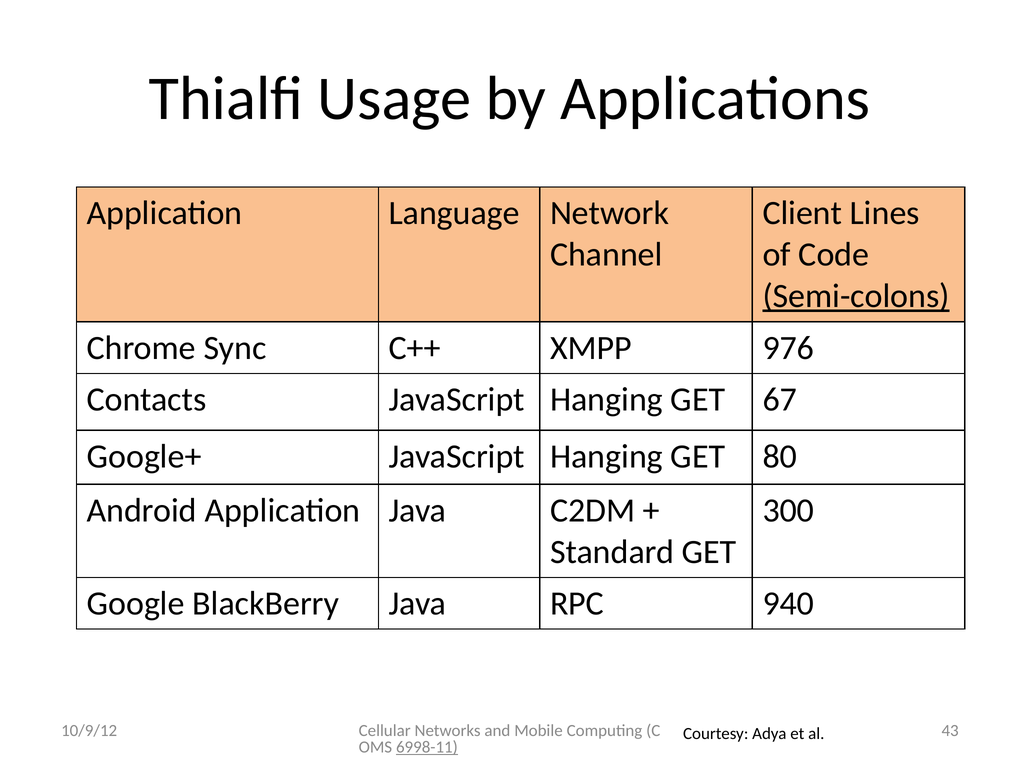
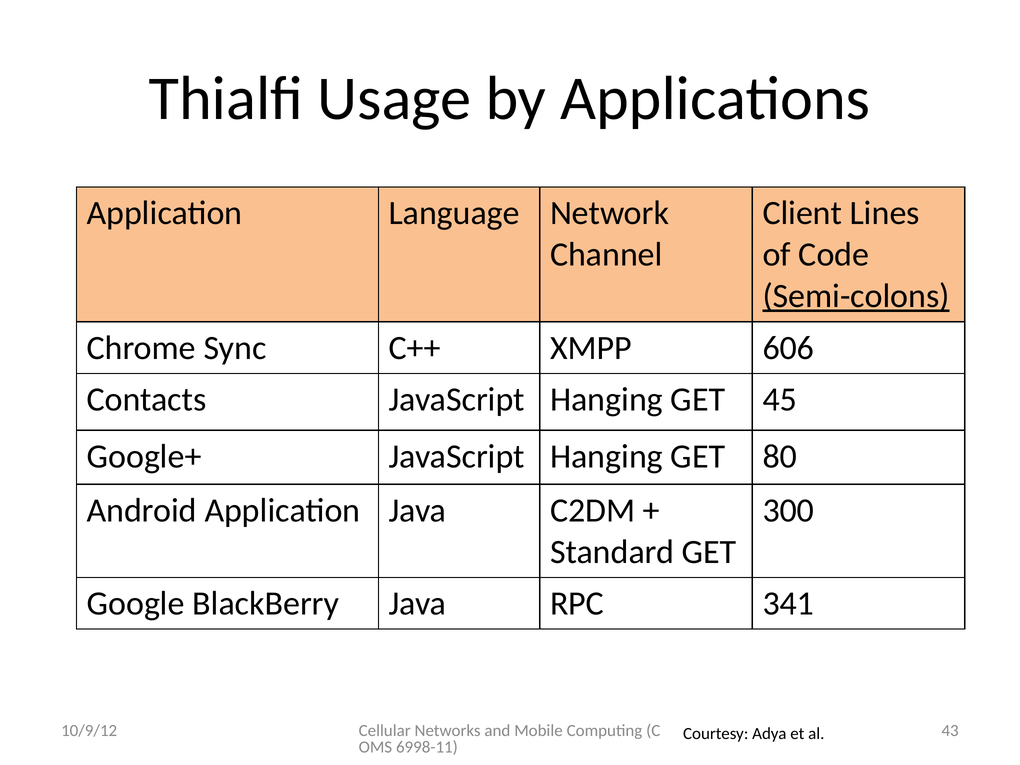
976: 976 -> 606 (788, 348)
67: 67 -> 45 (780, 400)
940: 940 -> 341 (788, 604)
6998-11 underline: present -> none (427, 747)
